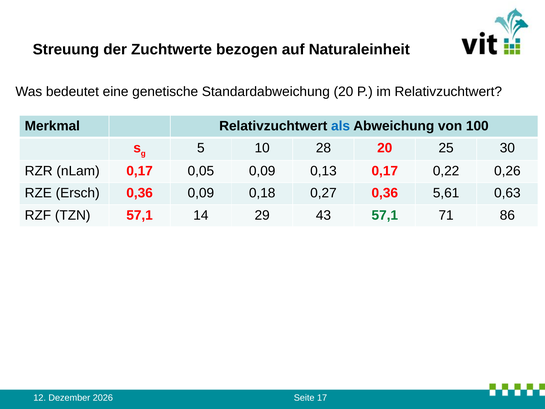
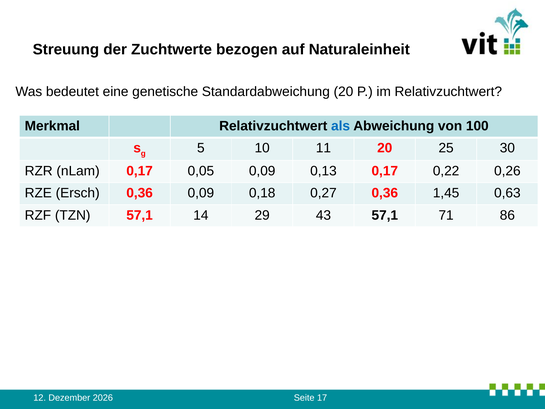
28: 28 -> 11 (323, 148)
5,61: 5,61 -> 1,45 (446, 193)
57,1 colour: green -> black (385, 215)
